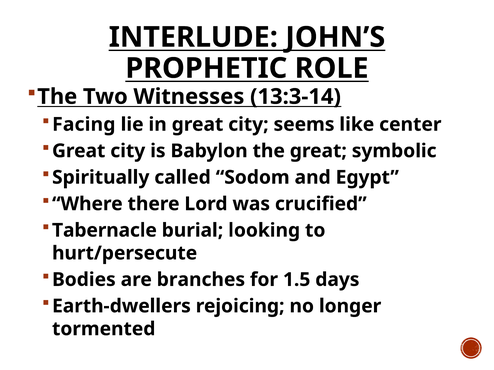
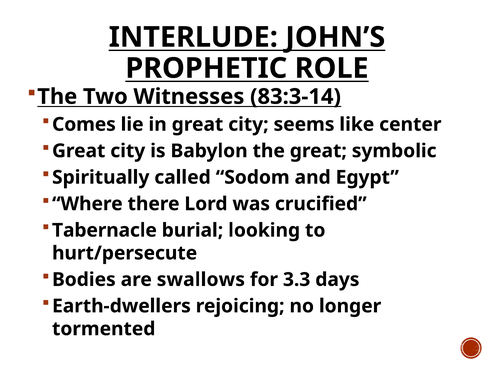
13:3-14: 13:3-14 -> 83:3-14 (296, 97)
Facing: Facing -> Comes (84, 125)
branches: branches -> swallows (201, 280)
1.5: 1.5 -> 3.3 (297, 280)
